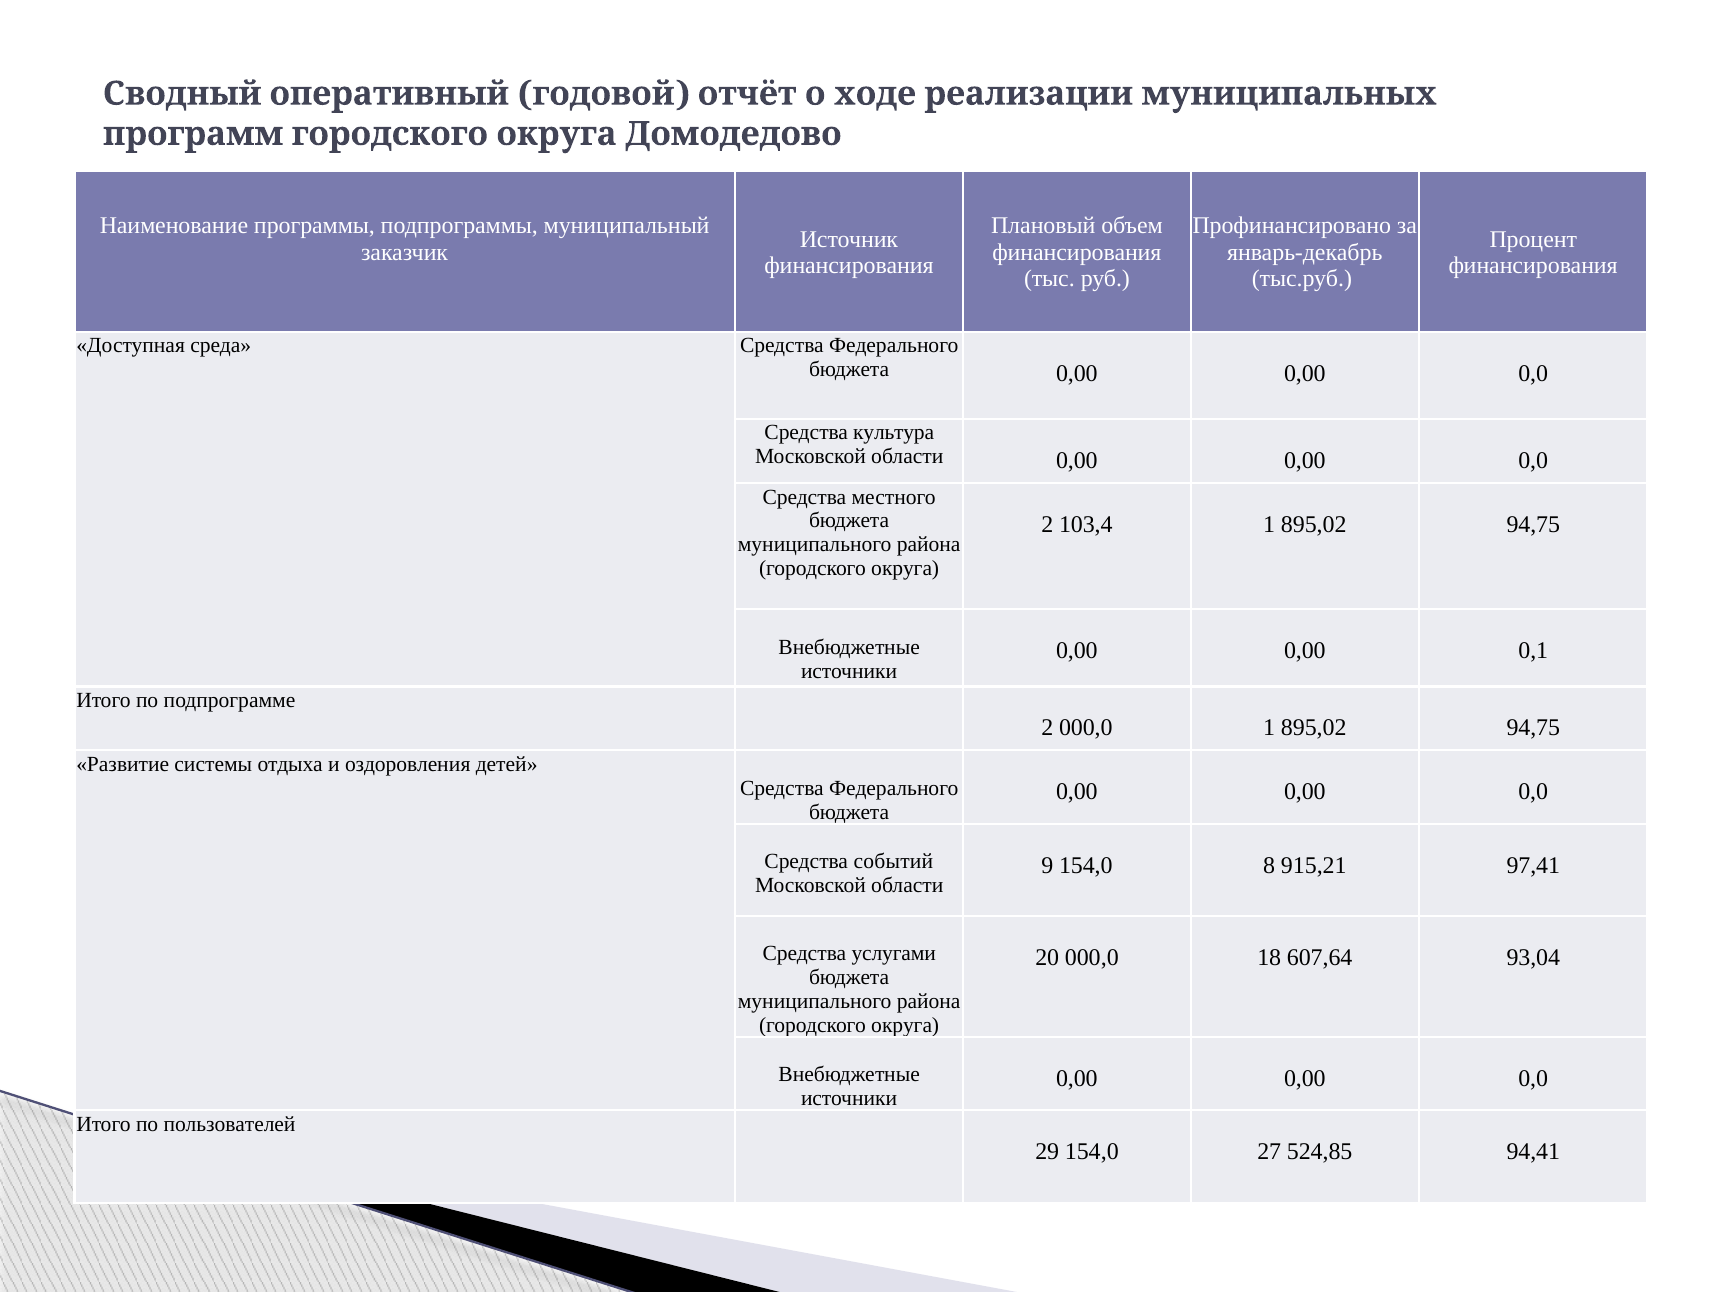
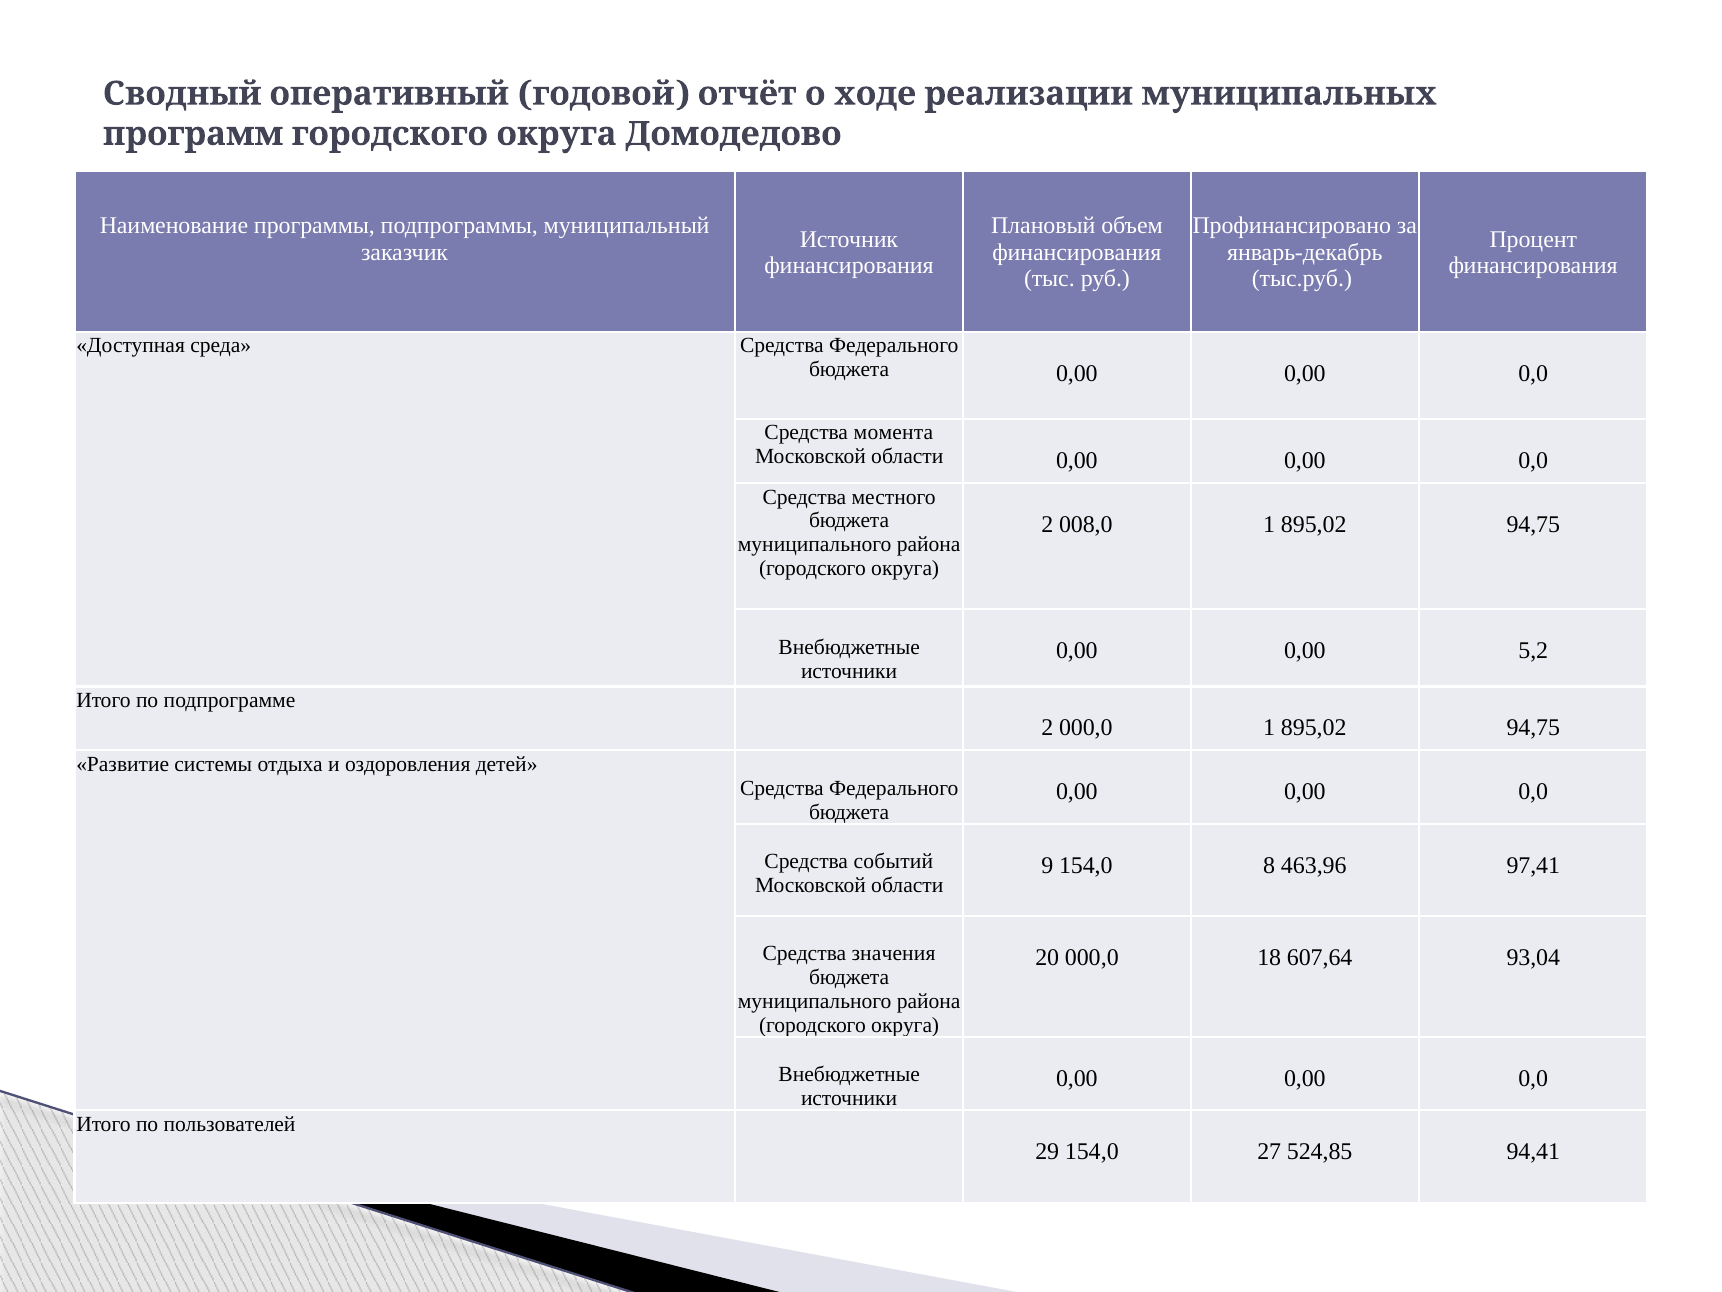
культура: культура -> момента (893, 433)
103,4: 103,4 -> 008,0 (1086, 524)
0,1: 0,1 -> 5,2 (1533, 651)
915,21: 915,21 -> 463,96 (1314, 865)
услугами: услугами -> значения (894, 953)
